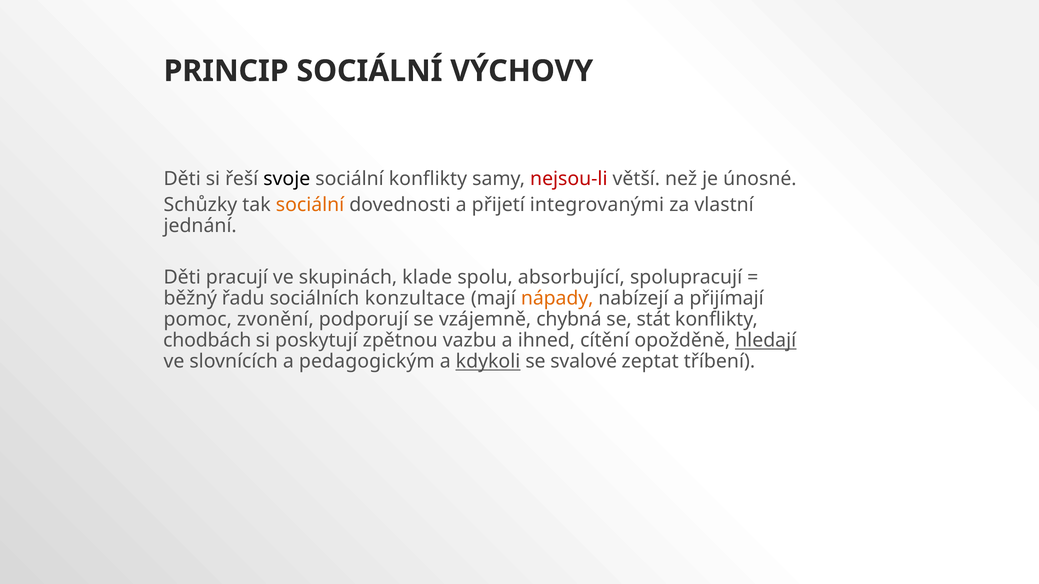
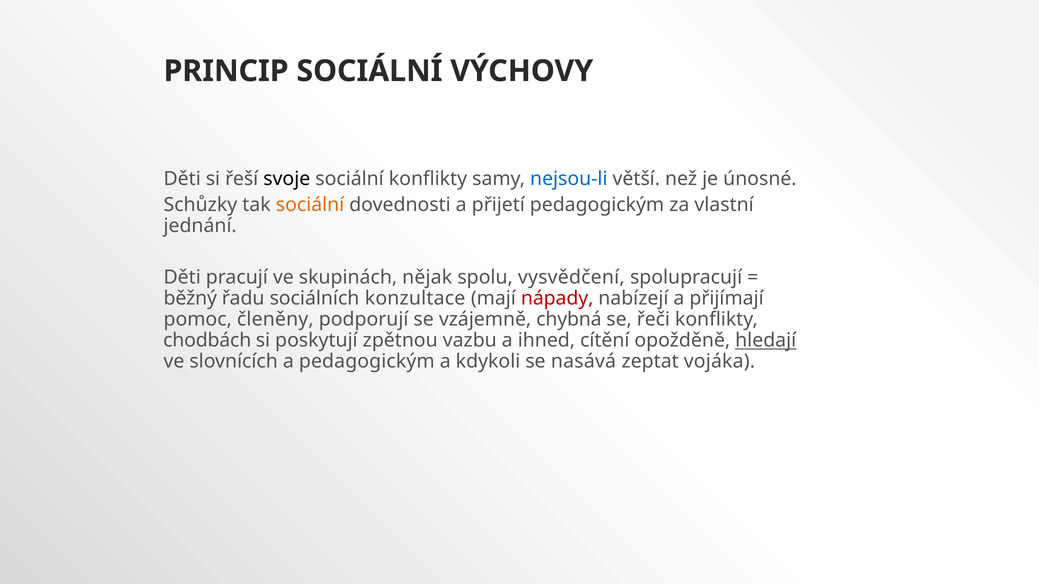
nejsou-li colour: red -> blue (569, 179)
přijetí integrovanými: integrovanými -> pedagogickým (597, 205)
klade: klade -> nějak (427, 278)
absorbující: absorbující -> vysvědčení (571, 278)
nápady colour: orange -> red (557, 299)
zvonění: zvonění -> členěny (275, 320)
stát: stát -> řeči (653, 320)
kdykoli underline: present -> none (488, 362)
svalové: svalové -> nasává (584, 362)
tříbení: tříbení -> vojáka (719, 362)
